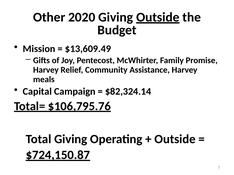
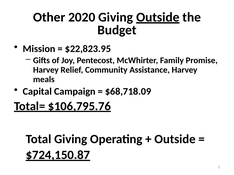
$13,609.49: $13,609.49 -> $22,823.95 (88, 49)
$82,324.14: $82,324.14 -> $68,718.09 (128, 92)
